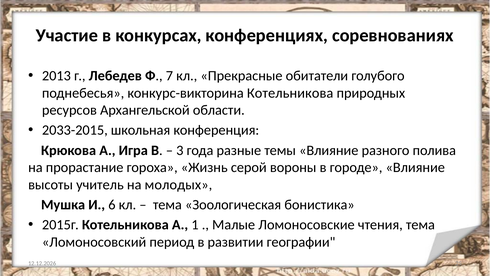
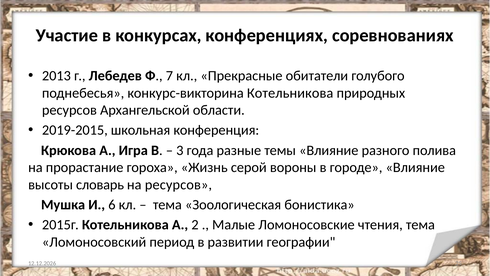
2033-2015: 2033-2015 -> 2019-2015 (75, 130)
учитель: учитель -> словарь (100, 184)
на молодых: молодых -> ресурсов (178, 184)
1: 1 -> 2 (195, 224)
